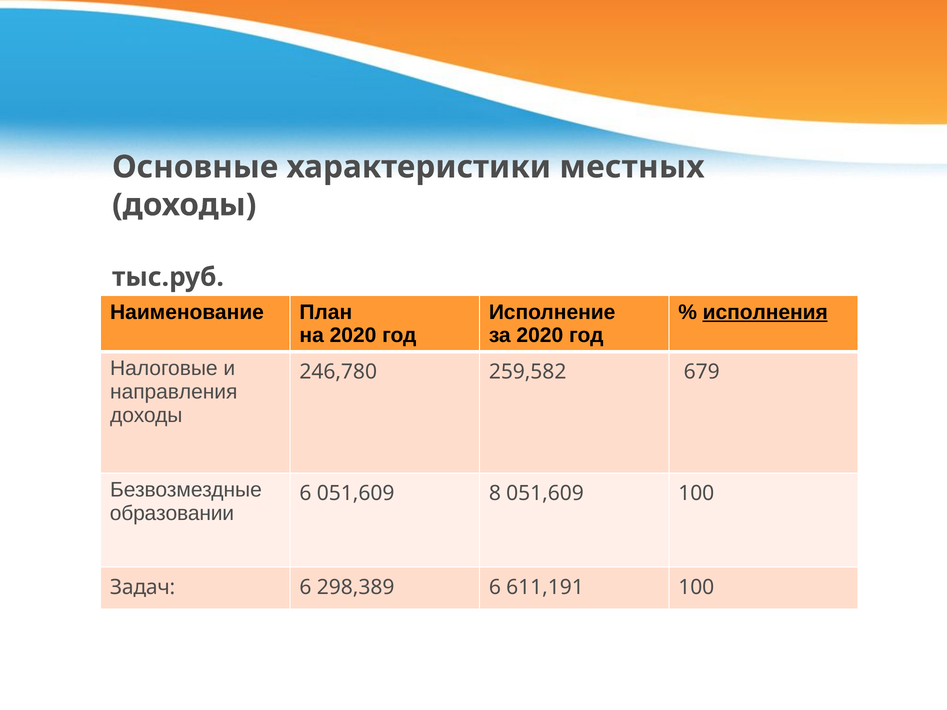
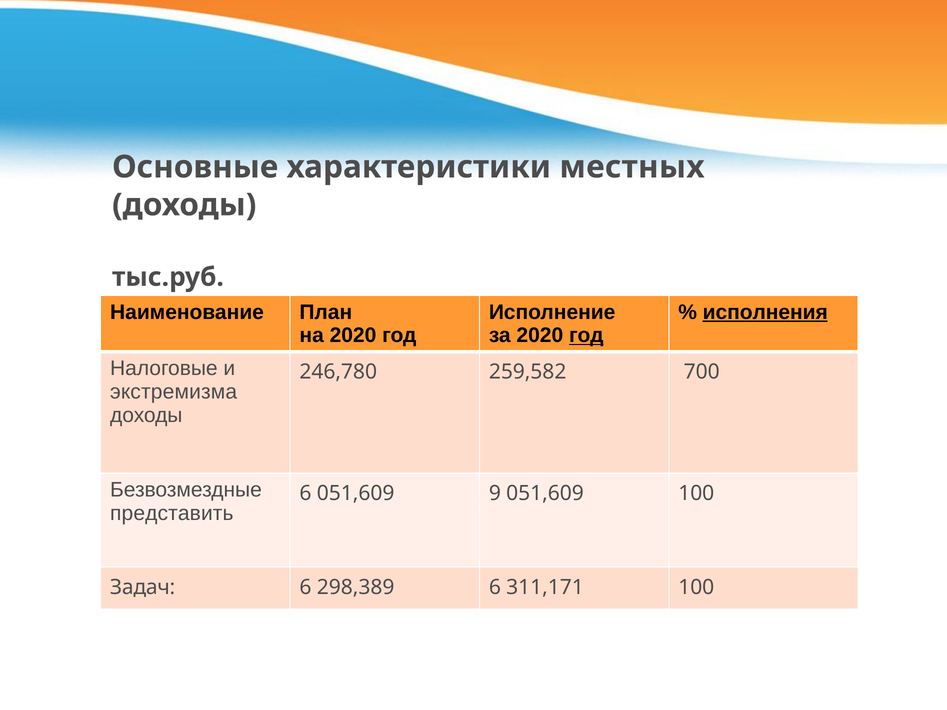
год underline: none -> present (586, 336)
679: 679 -> 700 (702, 372)
направления: направления -> экстремизма (174, 392)
8: 8 -> 9 (495, 494)
образовании: образовании -> представить (172, 514)
611,191: 611,191 -> 311,171 (545, 587)
